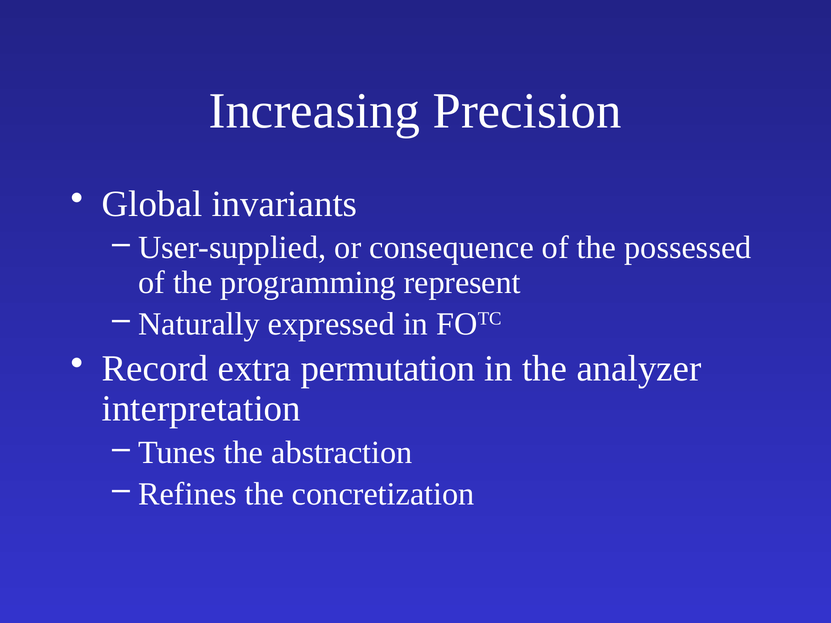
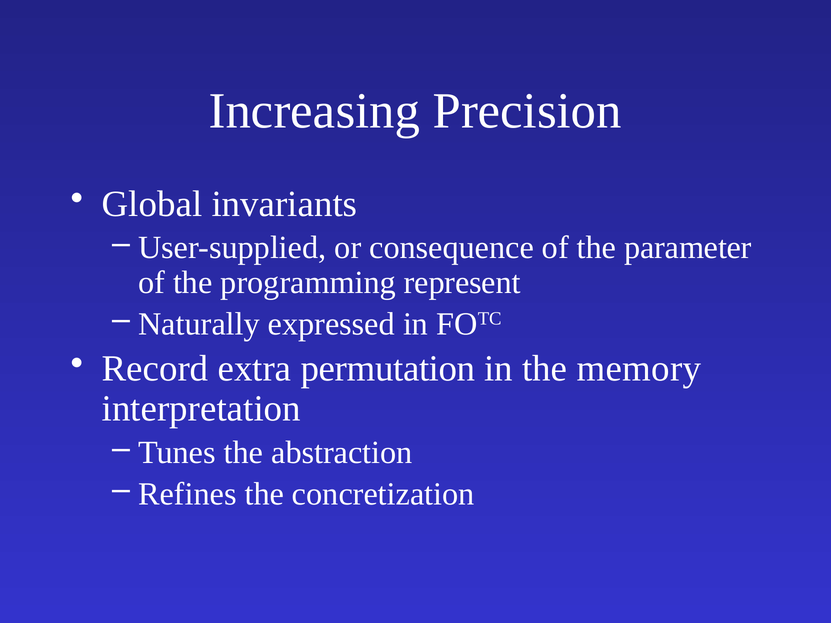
possessed: possessed -> parameter (688, 248)
analyzer: analyzer -> memory (639, 369)
